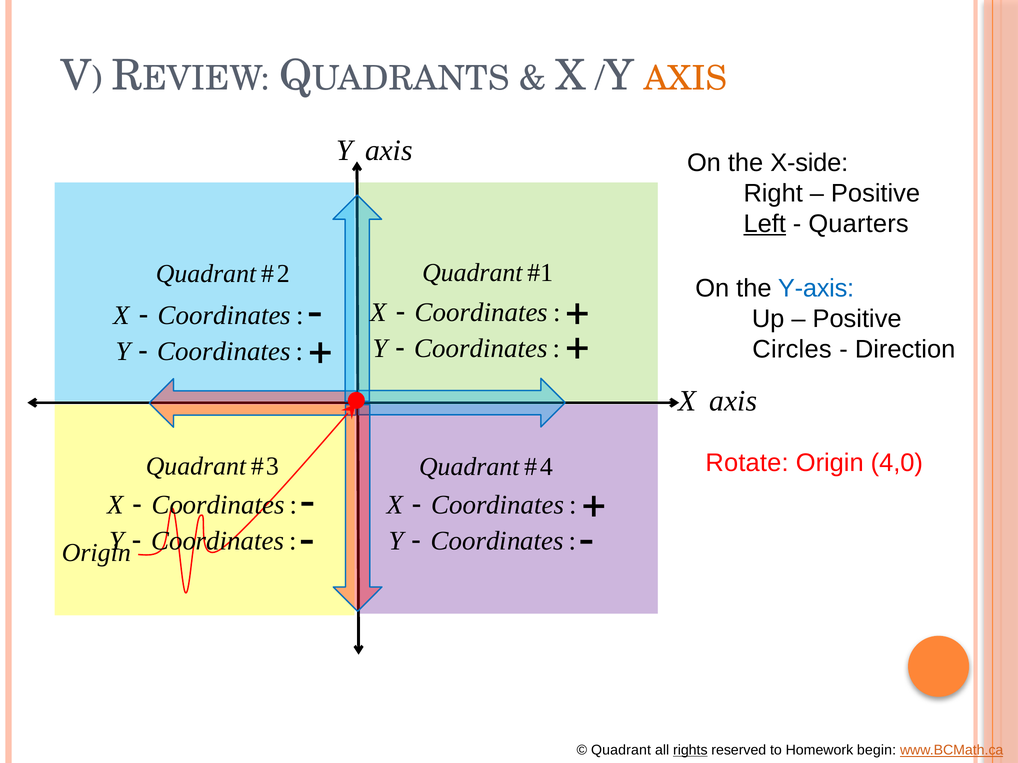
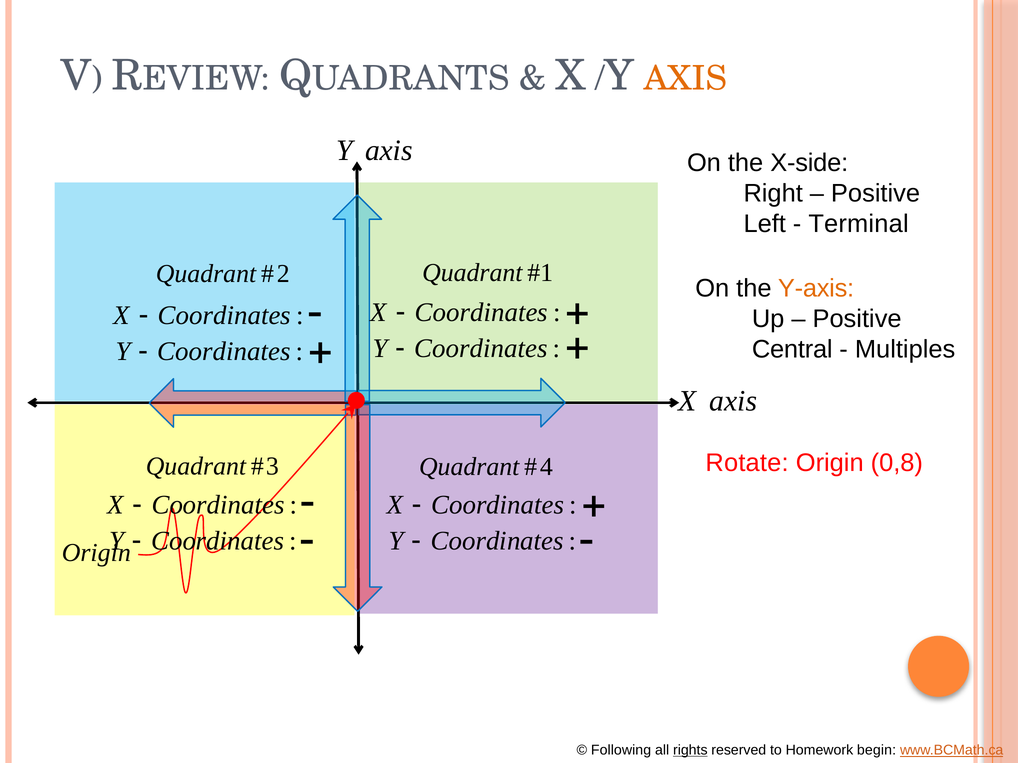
Left underline: present -> none (765, 224)
Quarters: Quarters -> Terminal (859, 224)
Y-axis colour: blue -> orange (816, 289)
Circles: Circles -> Central (792, 350)
Direction: Direction -> Multiples (905, 350)
4,0: 4,0 -> 0,8 (897, 463)
Quadrant: Quadrant -> Following (621, 751)
